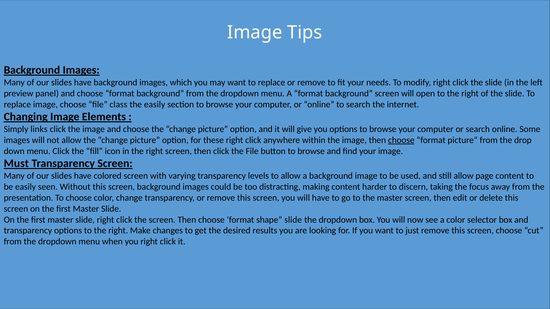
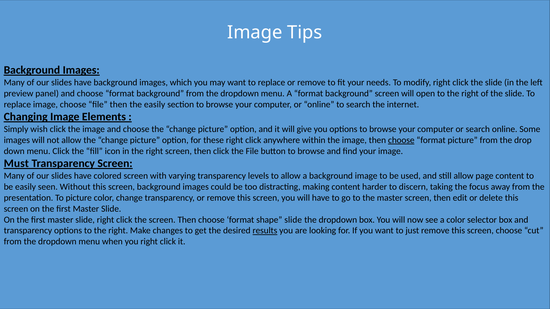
file class: class -> then (118, 104)
links: links -> wish (39, 129)
To choose: choose -> picture (79, 198)
results underline: none -> present (265, 231)
